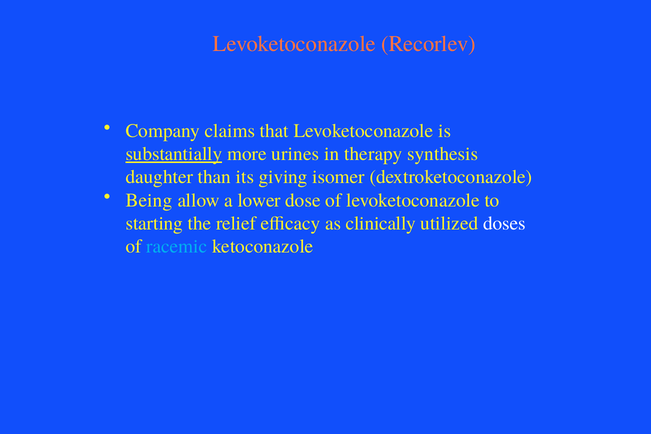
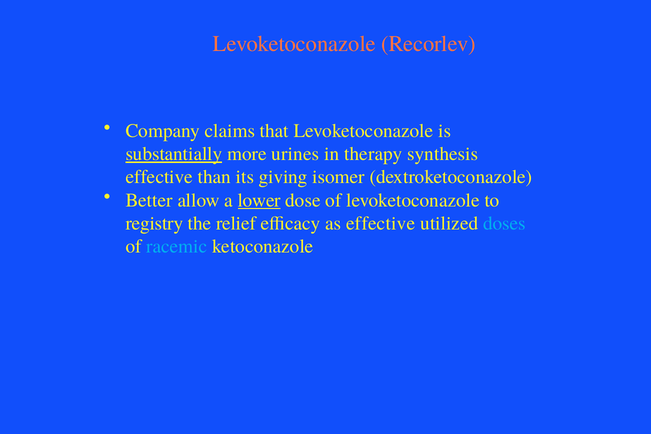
daughter: daughter -> effective (159, 177)
Being: Being -> Better (149, 200)
lower underline: none -> present (259, 200)
starting: starting -> registry (154, 223)
as clinically: clinically -> effective (381, 223)
doses colour: white -> light blue (505, 223)
